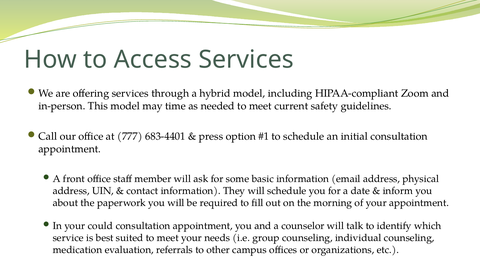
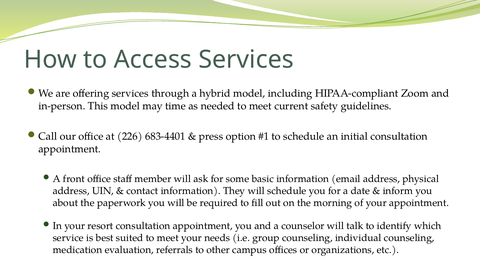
777: 777 -> 226 (130, 136)
could: could -> resort (100, 226)
